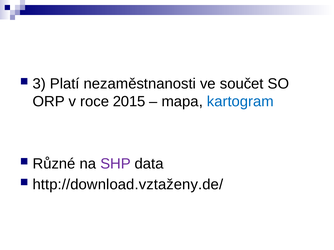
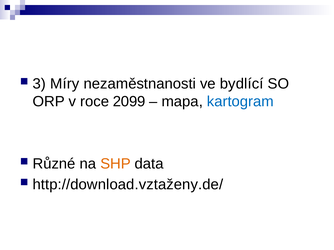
Platí: Platí -> Míry (65, 84)
součet: součet -> bydlící (242, 84)
2015: 2015 -> 2099 (129, 102)
SHP colour: purple -> orange (116, 164)
